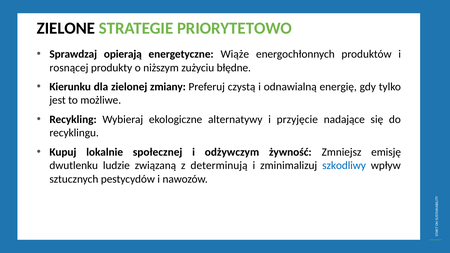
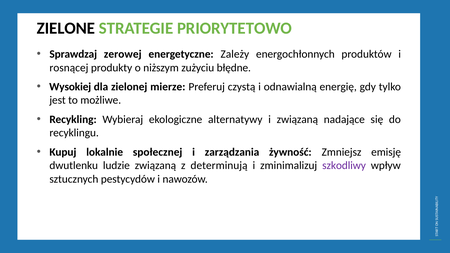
opierają: opierają -> zerowej (123, 54)
Wiąże: Wiąże -> Zależy (235, 54)
Kierunku: Kierunku -> Wysokiej (70, 87)
zmiany: zmiany -> mierze (168, 87)
i przyjęcie: przyjęcie -> związaną (297, 119)
odżywczym: odżywczym -> zarządzania (232, 152)
szkodliwy colour: blue -> purple (344, 166)
